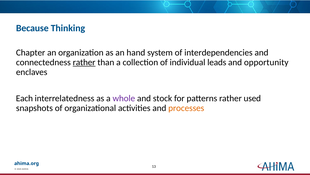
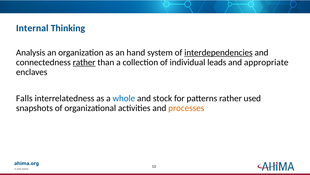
Because: Because -> Internal (32, 28)
Chapter: Chapter -> Analysis (31, 52)
interdependencies underline: none -> present (218, 52)
opportunity: opportunity -> appropriate (266, 62)
Each: Each -> Falls (24, 98)
whole colour: purple -> blue (124, 98)
